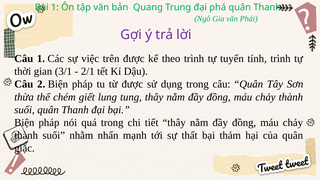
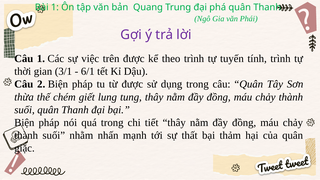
2/1: 2/1 -> 6/1 (88, 71)
